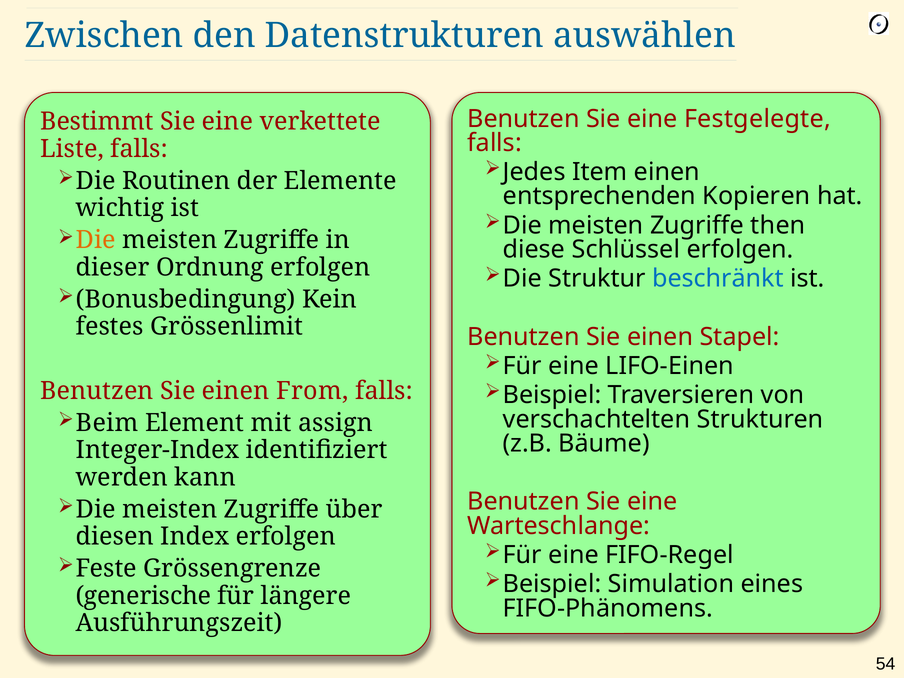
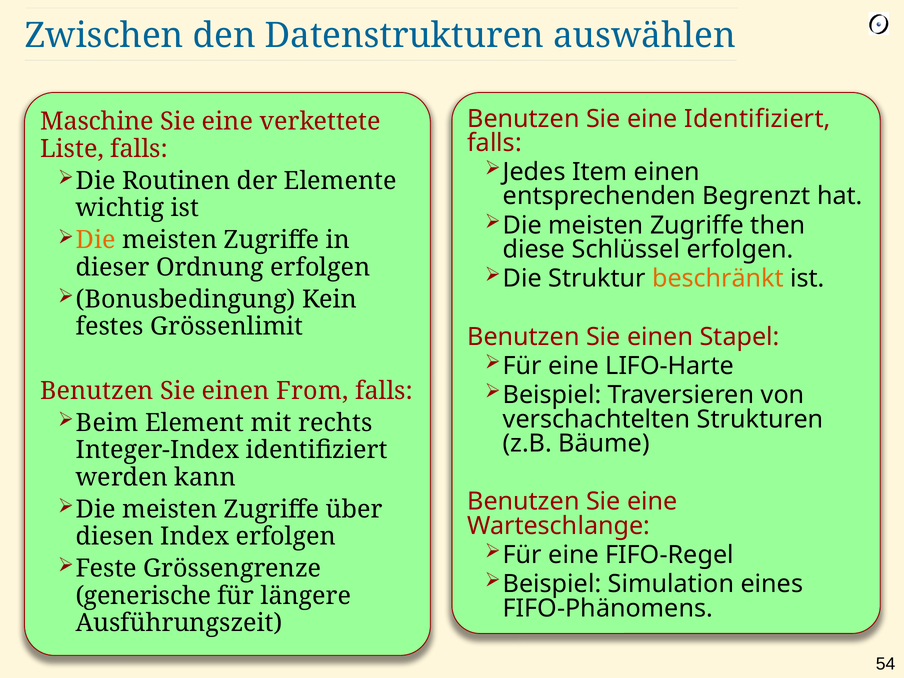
eine Festgelegte: Festgelegte -> Identifiziert (758, 119)
Bestimmt: Bestimmt -> Maschine (97, 122)
Kopieren: Kopieren -> Begrenzt (756, 196)
beschränkt colour: blue -> orange (718, 279)
LIFO-Einen: LIFO-Einen -> LIFO-Harte (670, 366)
assign: assign -> rechts (335, 423)
